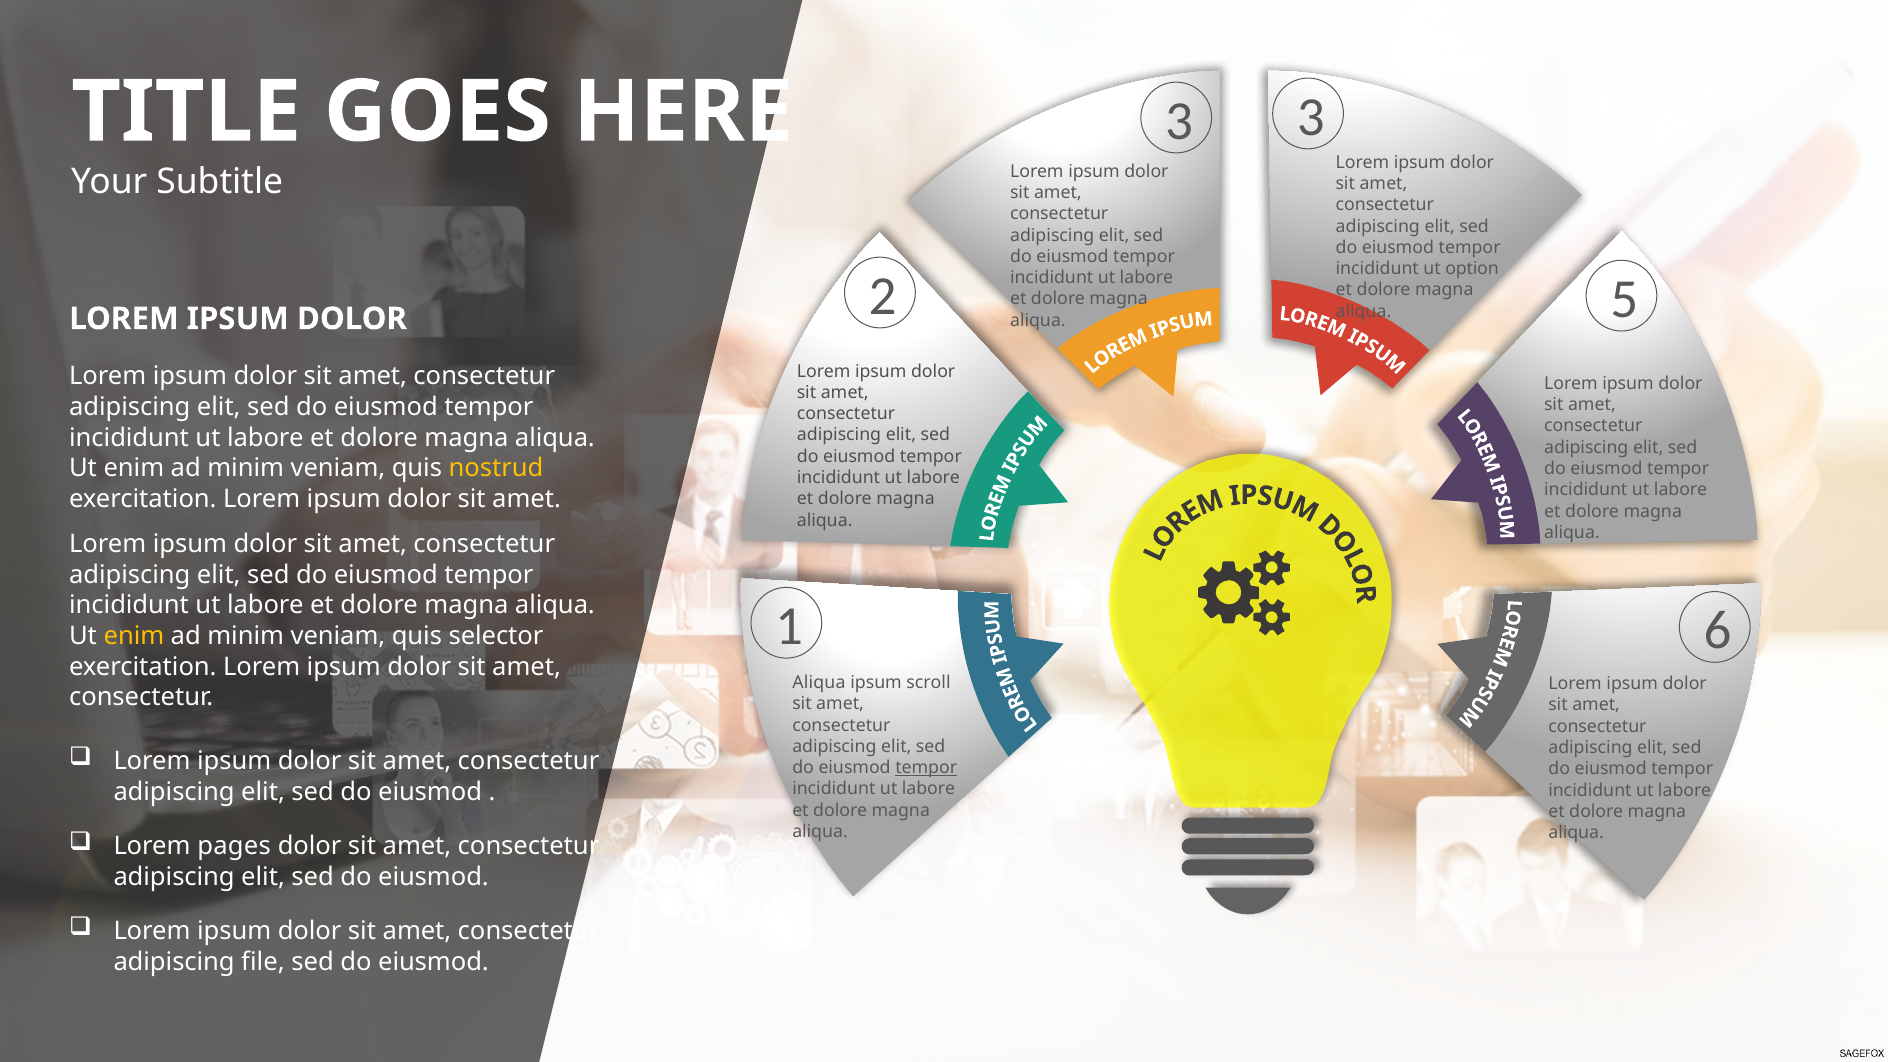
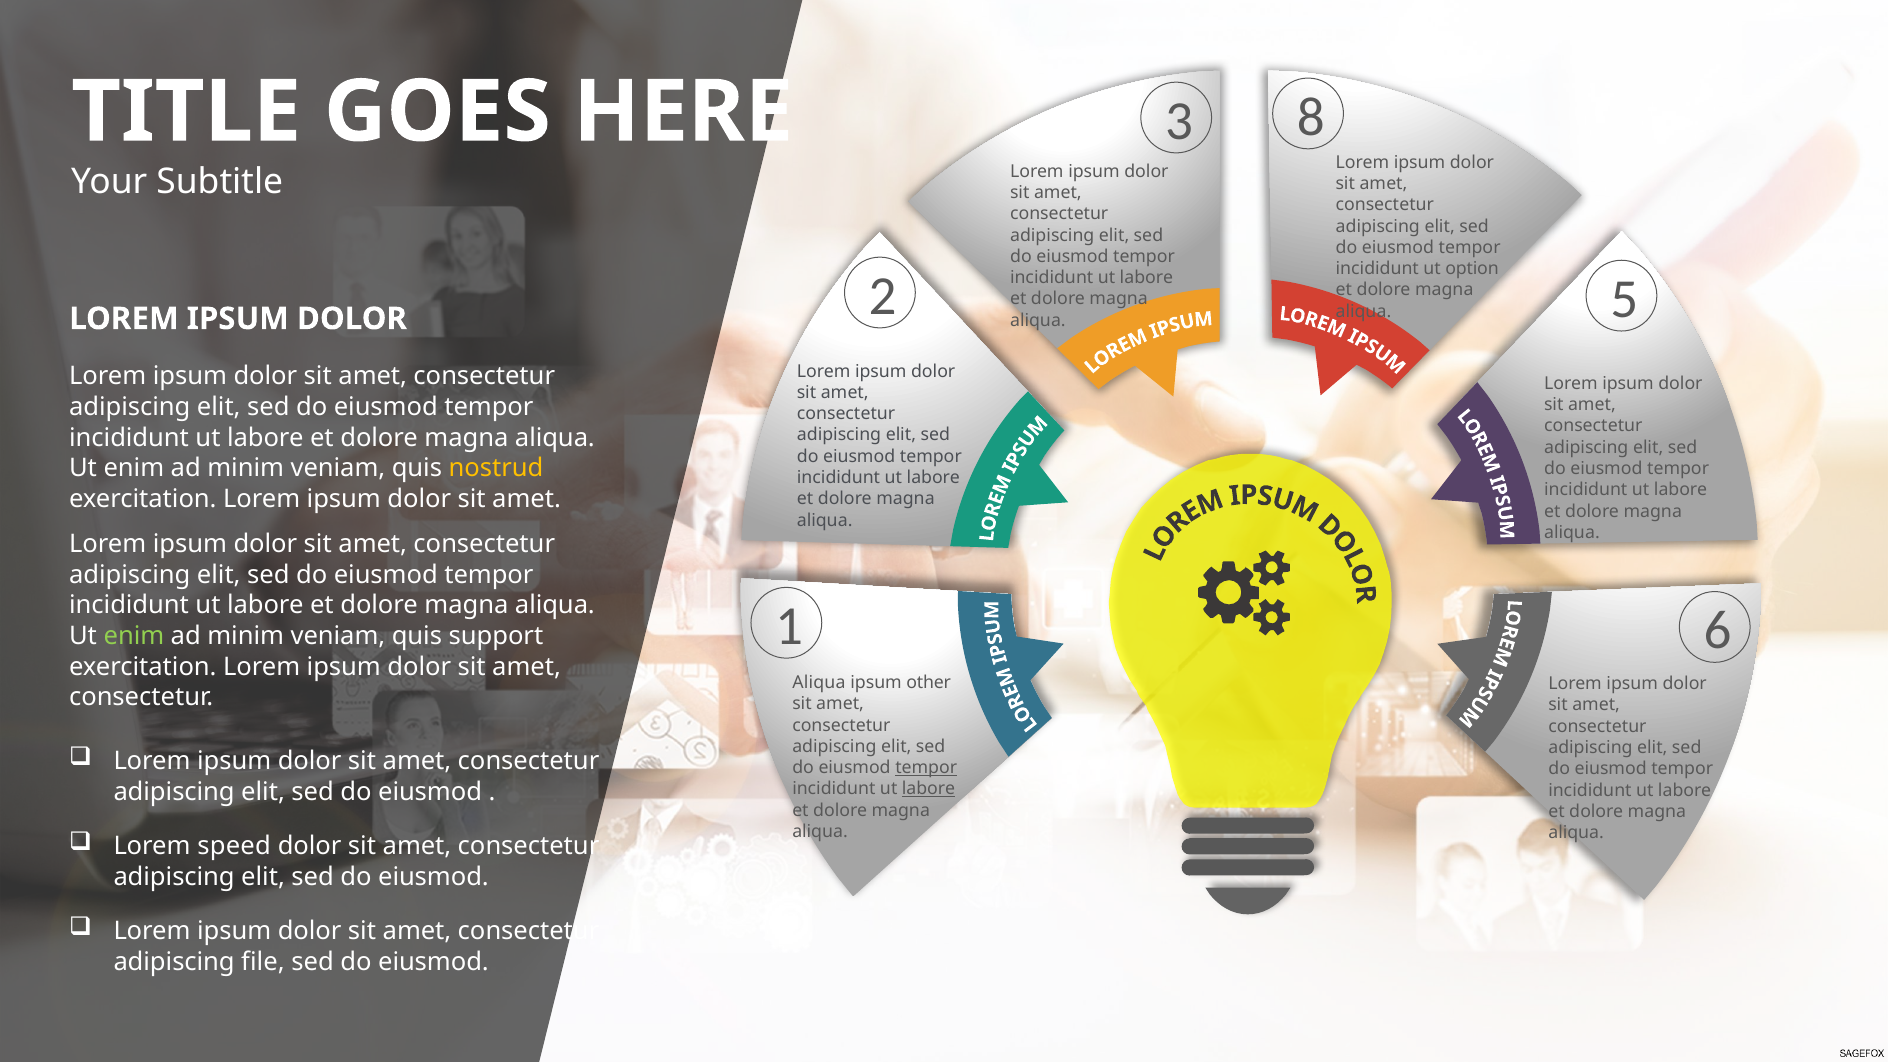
3: 3 -> 8 (1311, 117)
enim colour: yellow -> light green (134, 636)
selector: selector -> support (496, 636)
scroll: scroll -> other (929, 683)
labore underline: none -> present (929, 789)
pages: pages -> speed (234, 846)
